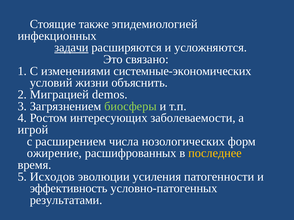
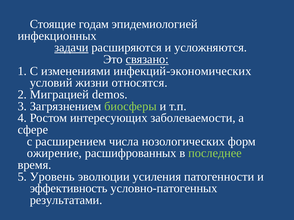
также: также -> годам (94, 24)
связано underline: none -> present (147, 59)
системные-экономических: системные-экономических -> инфекций-экономических (182, 71)
объяснить: объяснить -> относятся (140, 83)
игрой: игрой -> сфере (33, 130)
последнее colour: yellow -> light green (215, 153)
Исходов: Исходов -> Уровень (52, 177)
